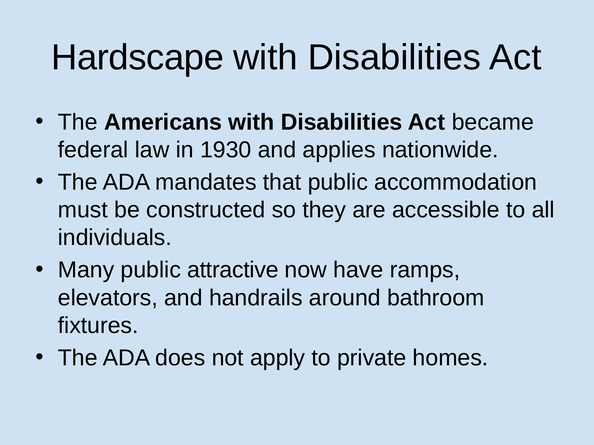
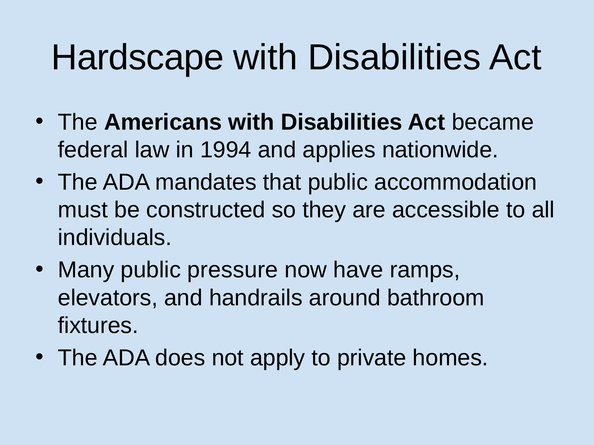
1930: 1930 -> 1994 (226, 150)
attractive: attractive -> pressure (233, 270)
